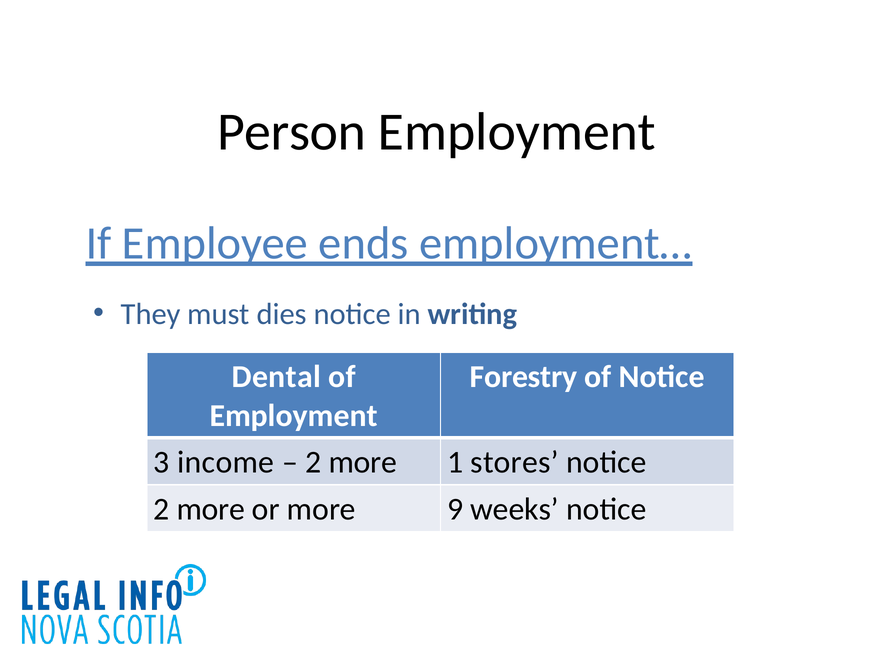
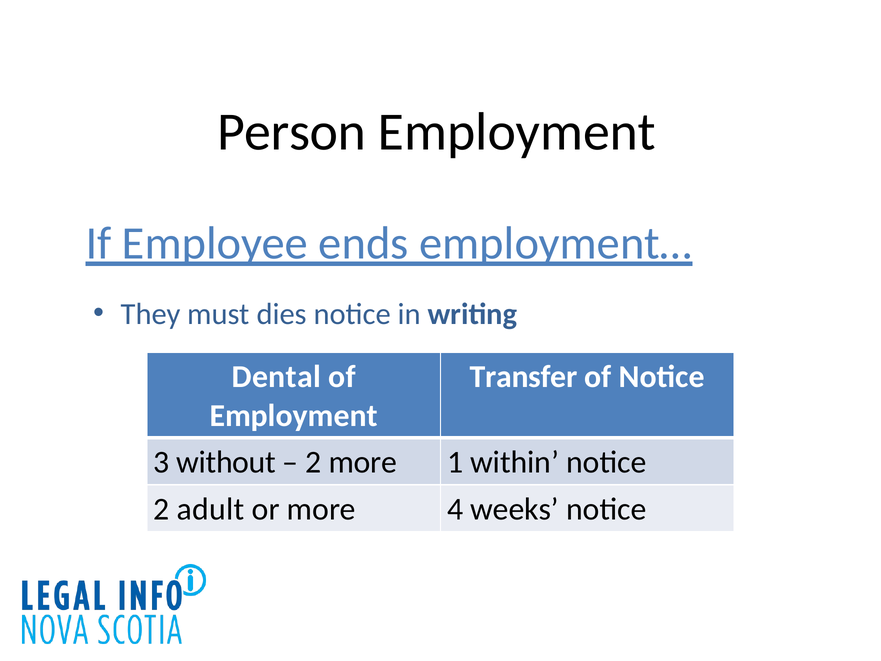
Forestry: Forestry -> Transfer (524, 377)
income: income -> without (226, 462)
stores: stores -> within (515, 462)
more: more -> adult (211, 509)
9: 9 -> 4 (455, 509)
